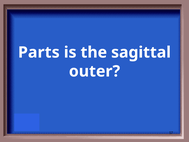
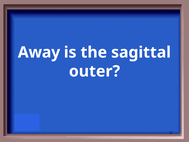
Parts: Parts -> Away (39, 52)
